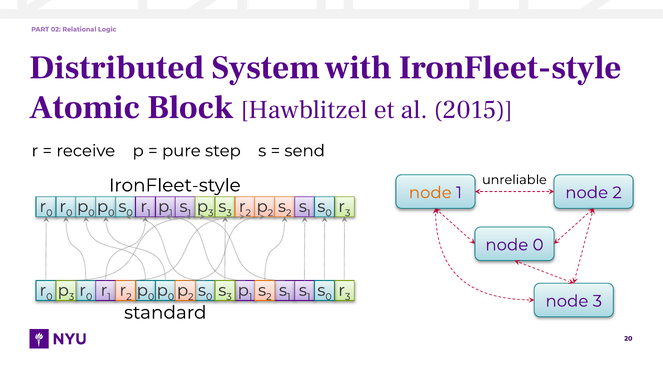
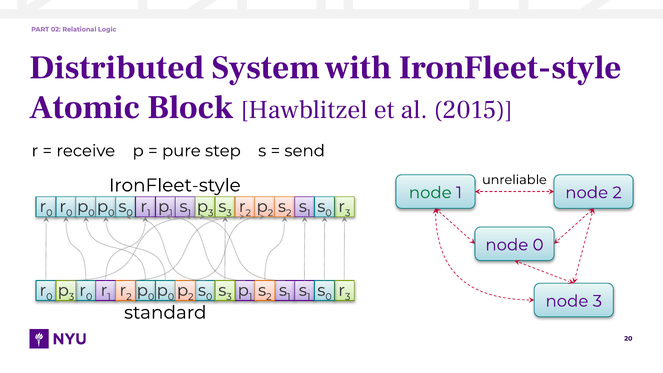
node colour: orange -> green (430, 193)
